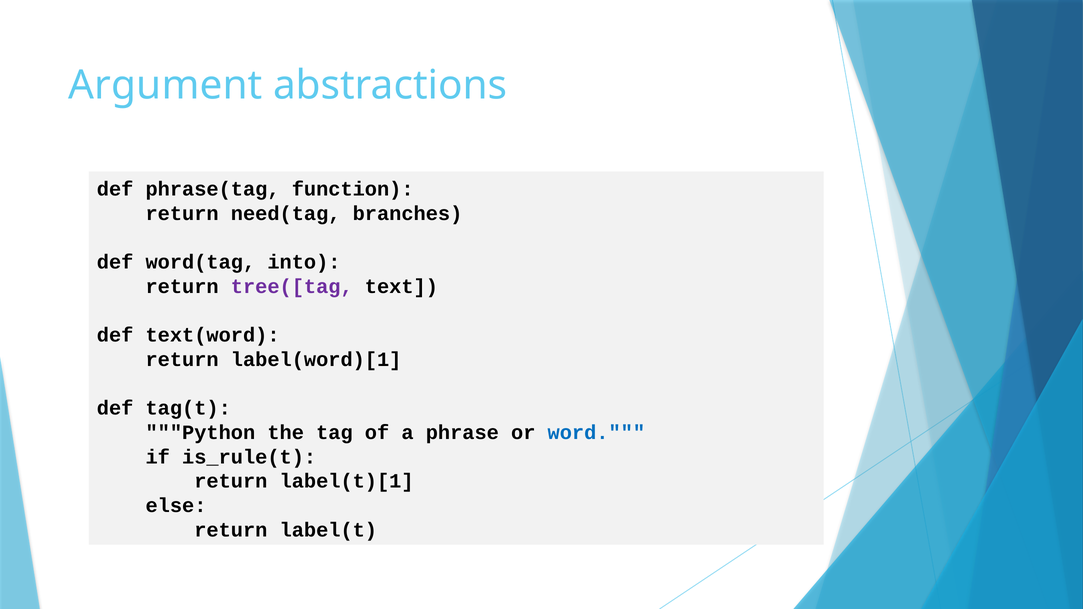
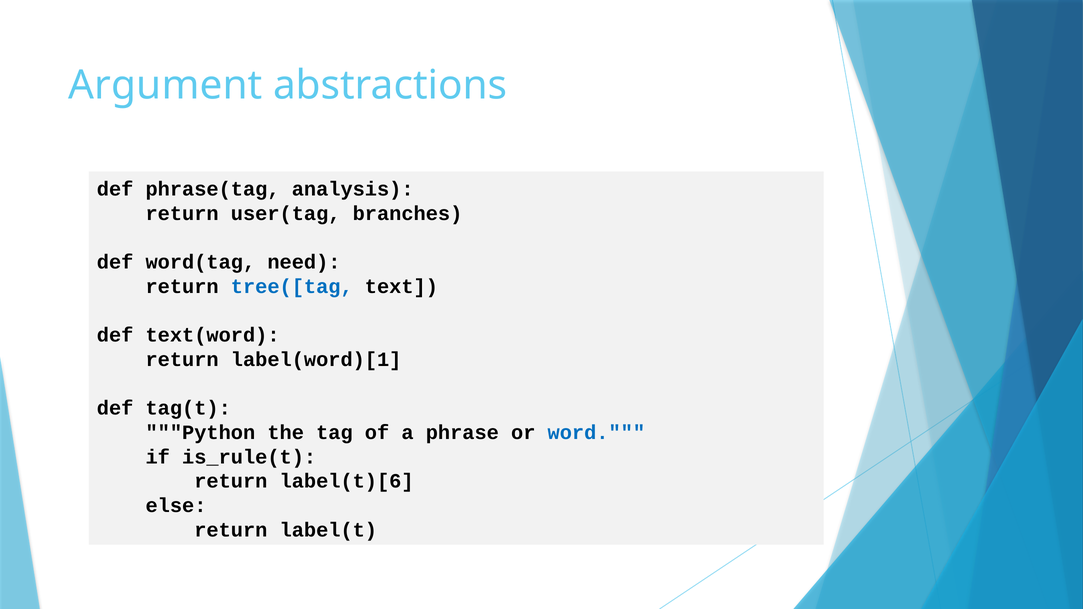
function: function -> analysis (353, 189)
need(tag: need(tag -> user(tag (286, 213)
into: into -> need (304, 262)
tree([tag colour: purple -> blue (292, 287)
label(t)[1: label(t)[1 -> label(t)[6 (347, 481)
